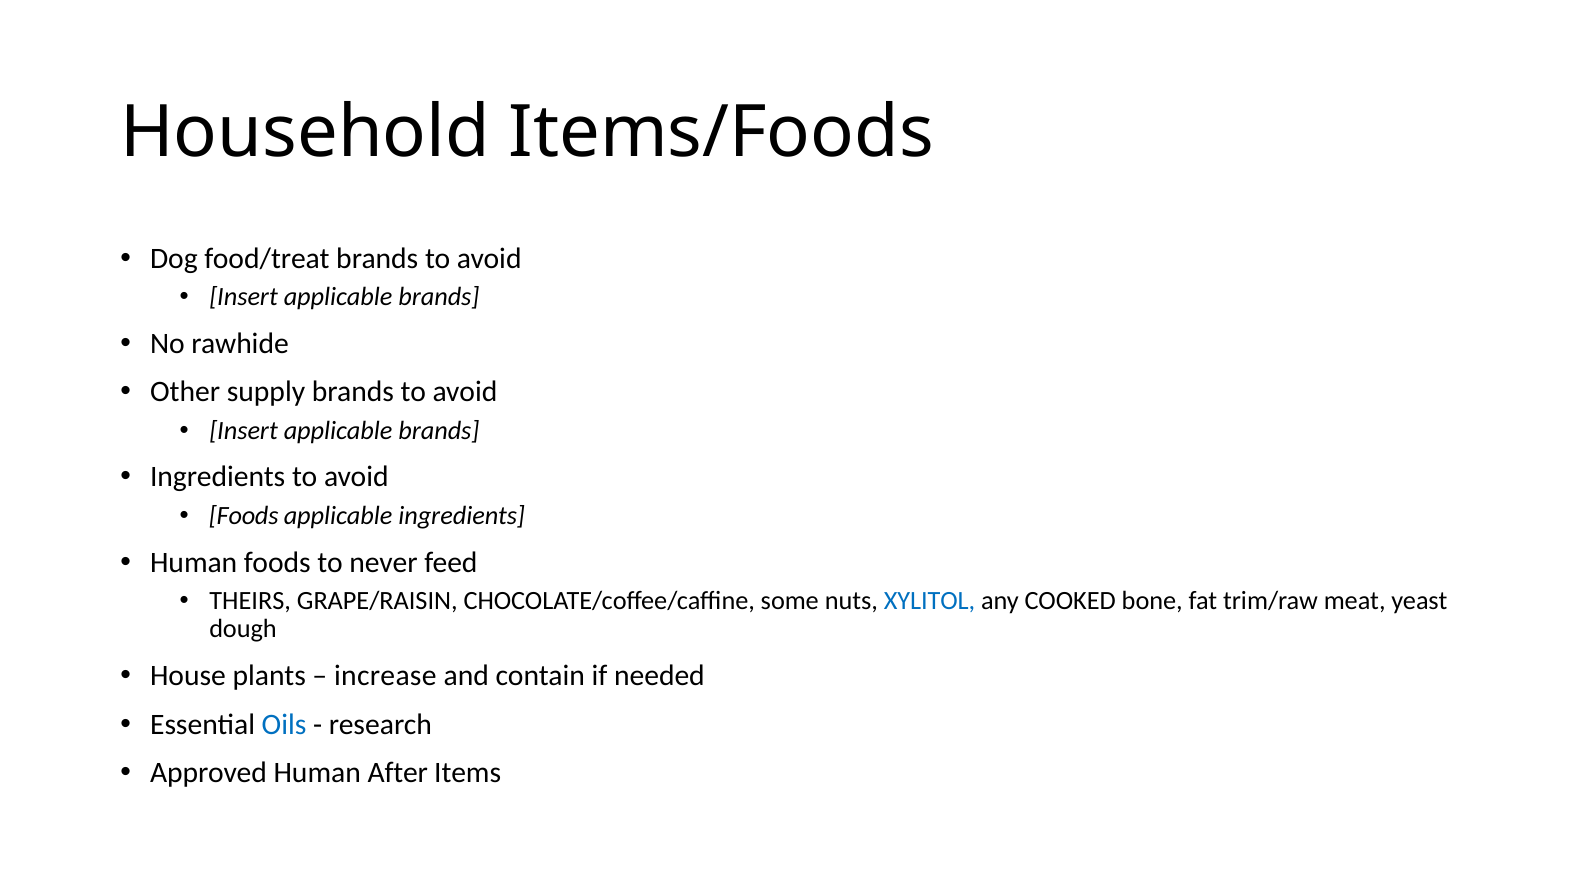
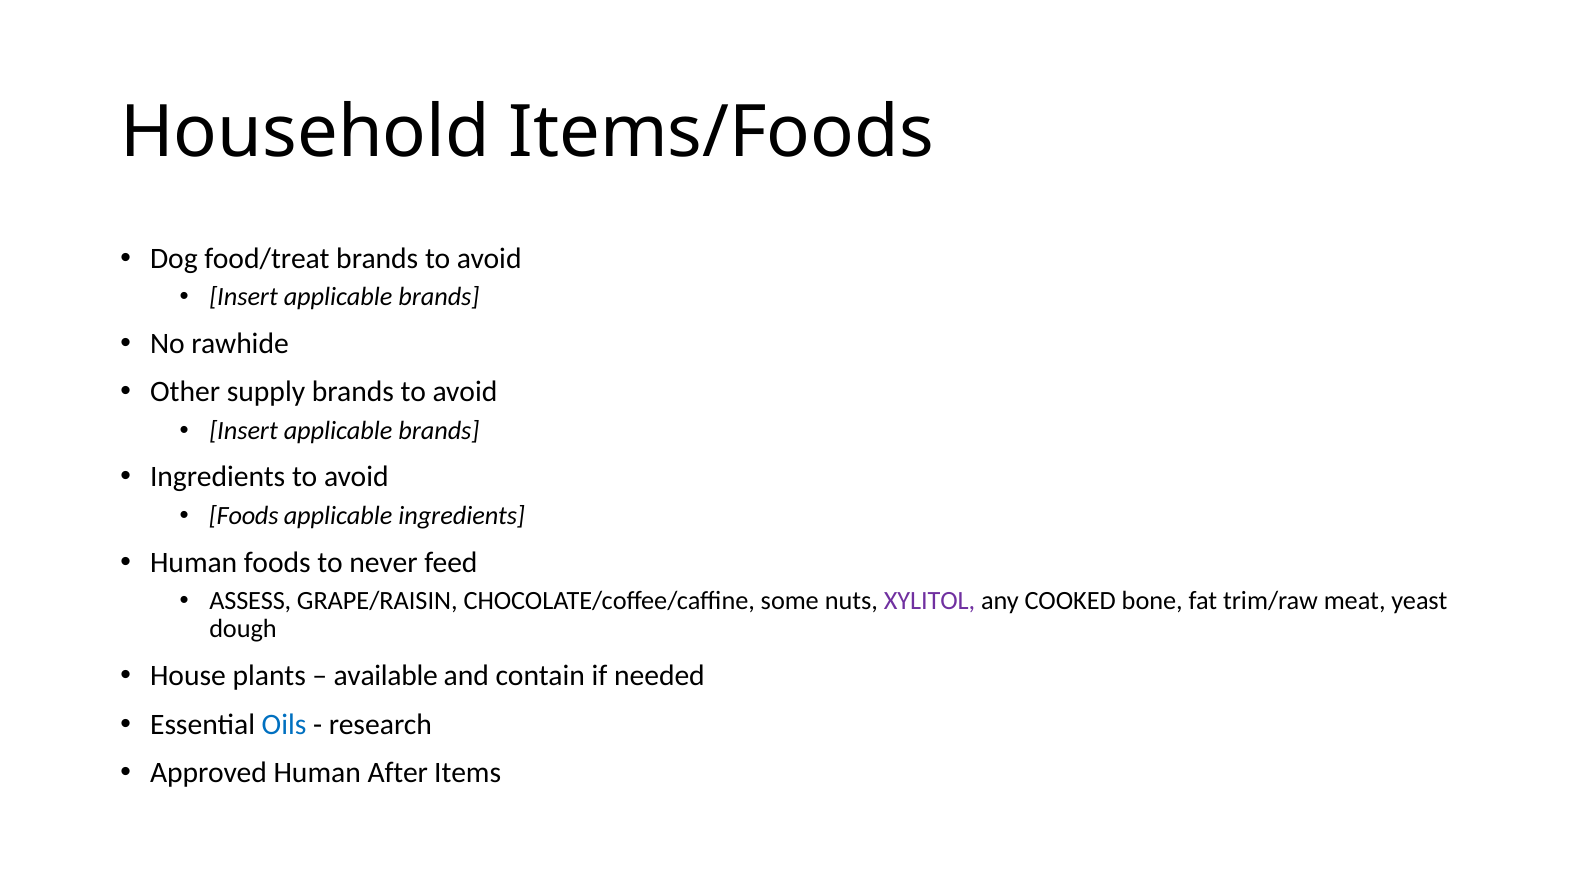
THEIRS: THEIRS -> ASSESS (250, 601)
XYLITOL colour: blue -> purple (930, 601)
increase: increase -> available (386, 676)
